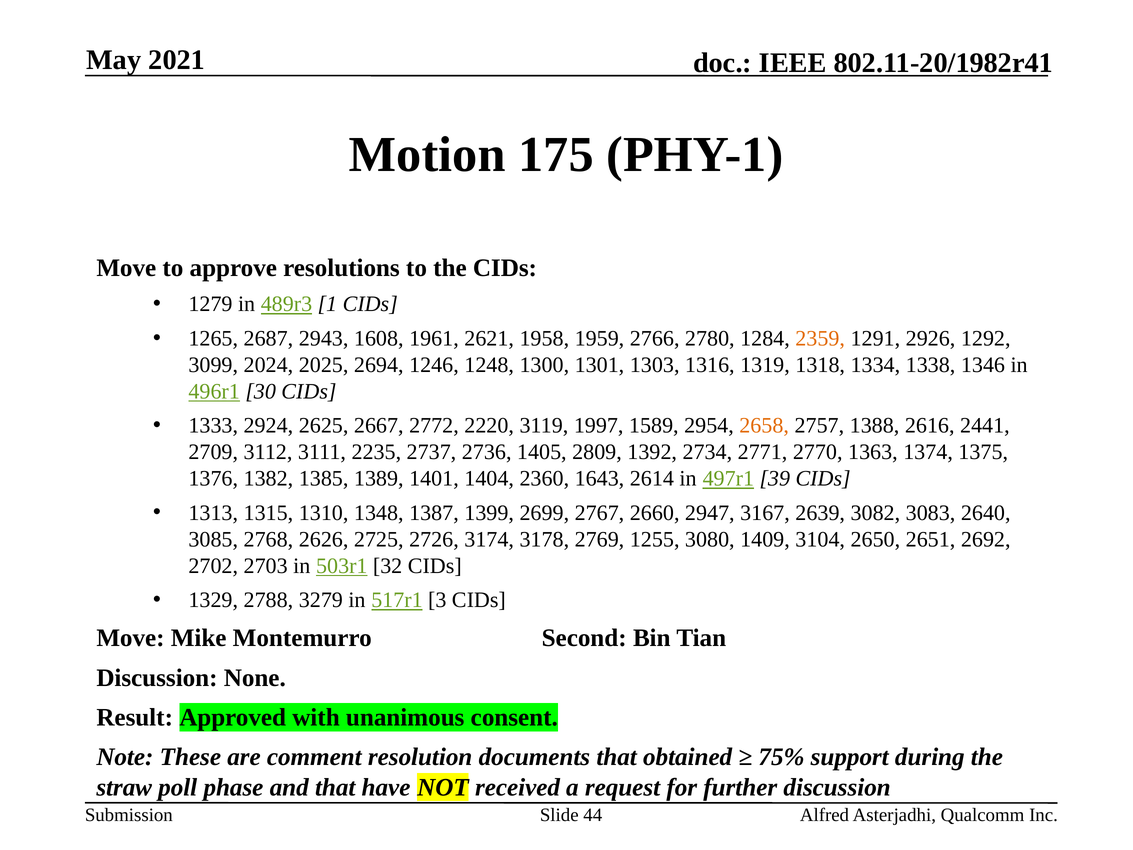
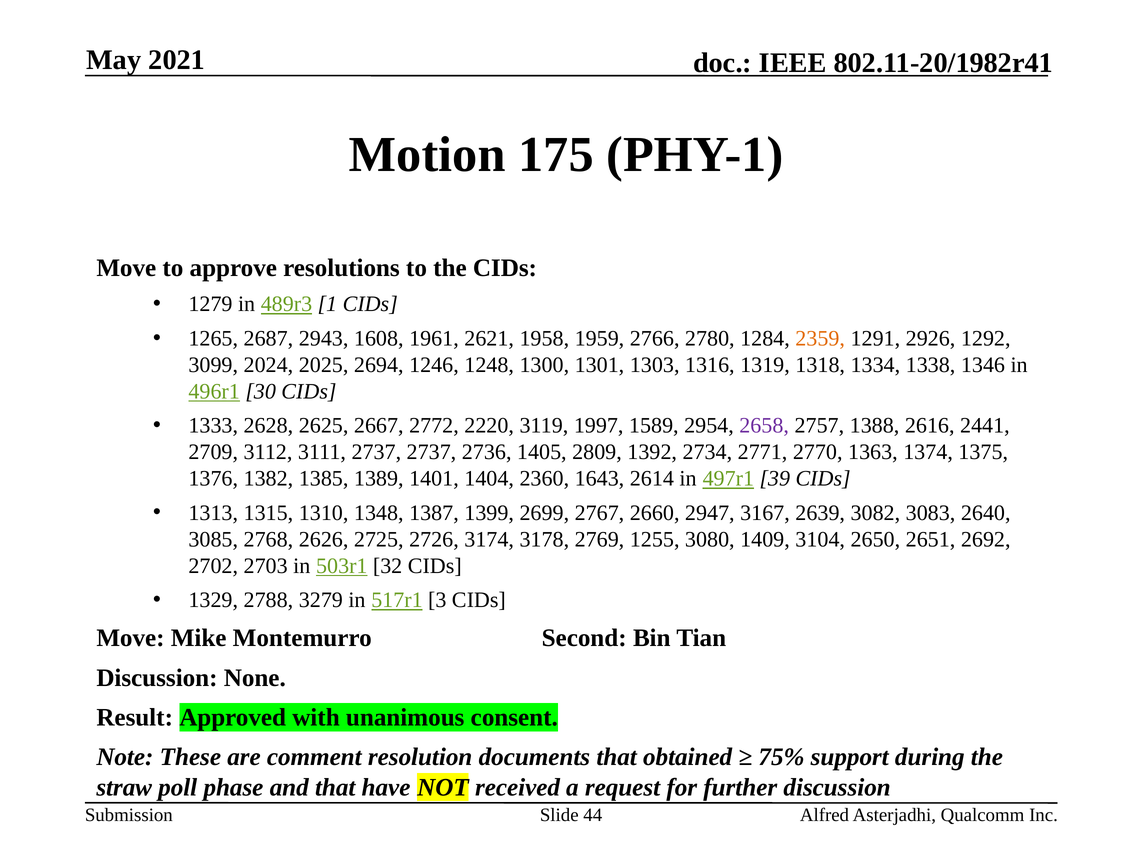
2924: 2924 -> 2628 (268, 425)
2658 colour: orange -> purple (764, 425)
3111 2235: 2235 -> 2737 (376, 452)
